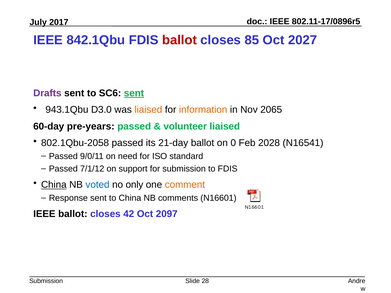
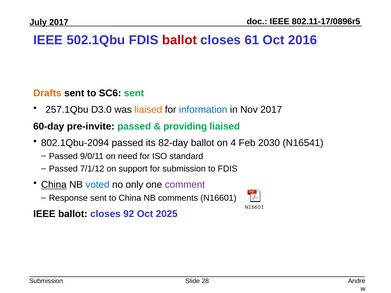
842.1Qbu: 842.1Qbu -> 502.1Qbu (96, 40)
85: 85 -> 61 (252, 40)
2027: 2027 -> 2016 (303, 40)
Drafts colour: purple -> orange (47, 93)
sent underline: present -> none (134, 93)
943.1Qbu: 943.1Qbu -> 257.1Qbu (67, 110)
information colour: orange -> blue (203, 110)
Nov 2065: 2065 -> 2017 (271, 110)
pre-years: pre-years -> pre-invite (91, 126)
volunteer: volunteer -> providing (185, 126)
802.1Qbu-2058: 802.1Qbu-2058 -> 802.1Qbu-2094 (75, 143)
21-day: 21-day -> 82-day (173, 143)
0: 0 -> 4 (233, 143)
2028: 2028 -> 2030 (269, 143)
comment colour: orange -> purple (185, 185)
42: 42 -> 92 (129, 214)
2097: 2097 -> 2025 (167, 214)
